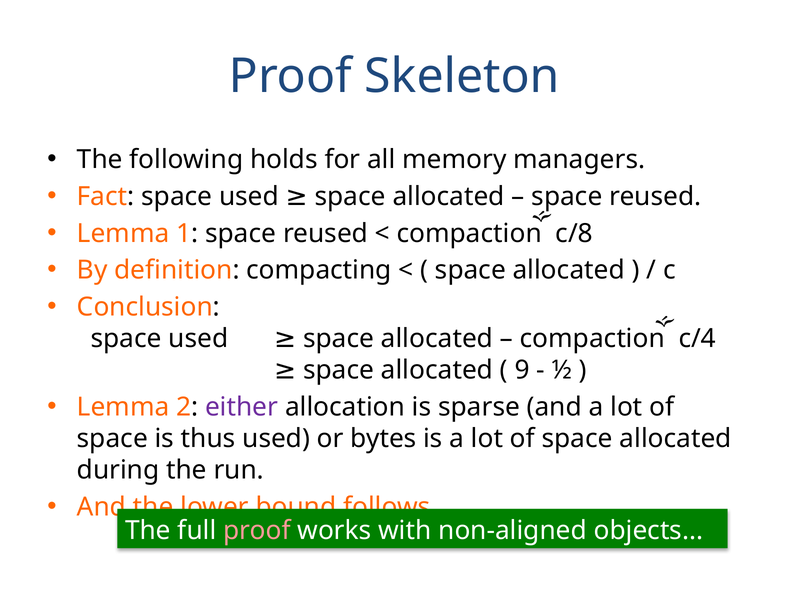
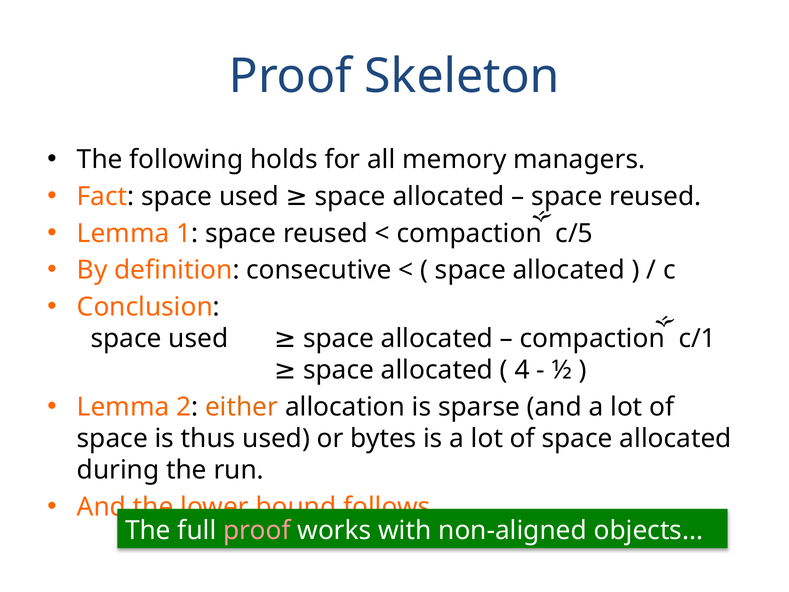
c/8: c/8 -> c/5 (574, 233)
compacting: compacting -> consecutive (319, 270)
c/4: c/4 -> c/1 (697, 338)
9: 9 -> 4 (522, 370)
either colour: purple -> orange (242, 407)
